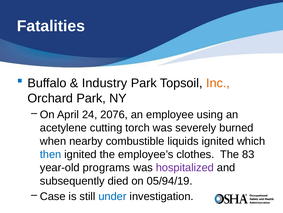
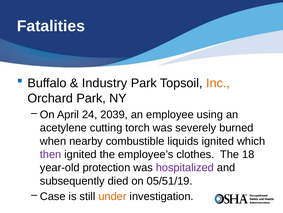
2076: 2076 -> 2039 (114, 114)
then colour: blue -> purple (51, 154)
83: 83 -> 18 (248, 154)
programs: programs -> protection (106, 167)
05/94/19: 05/94/19 -> 05/51/19 (170, 180)
under colour: blue -> orange (113, 196)
